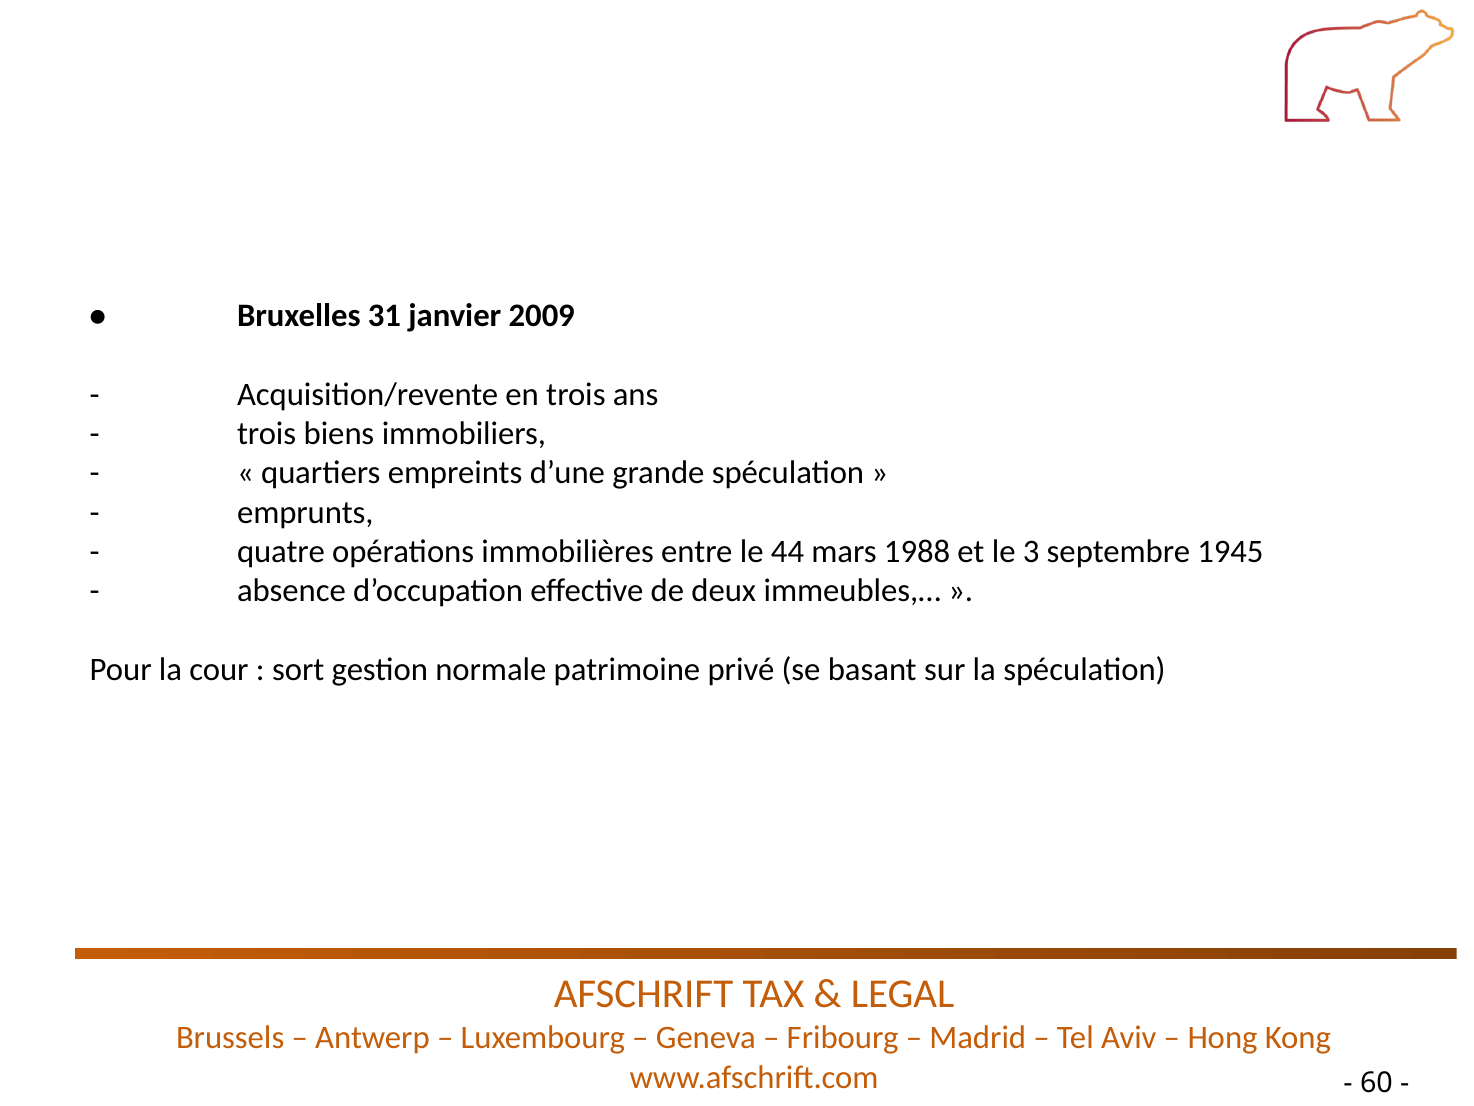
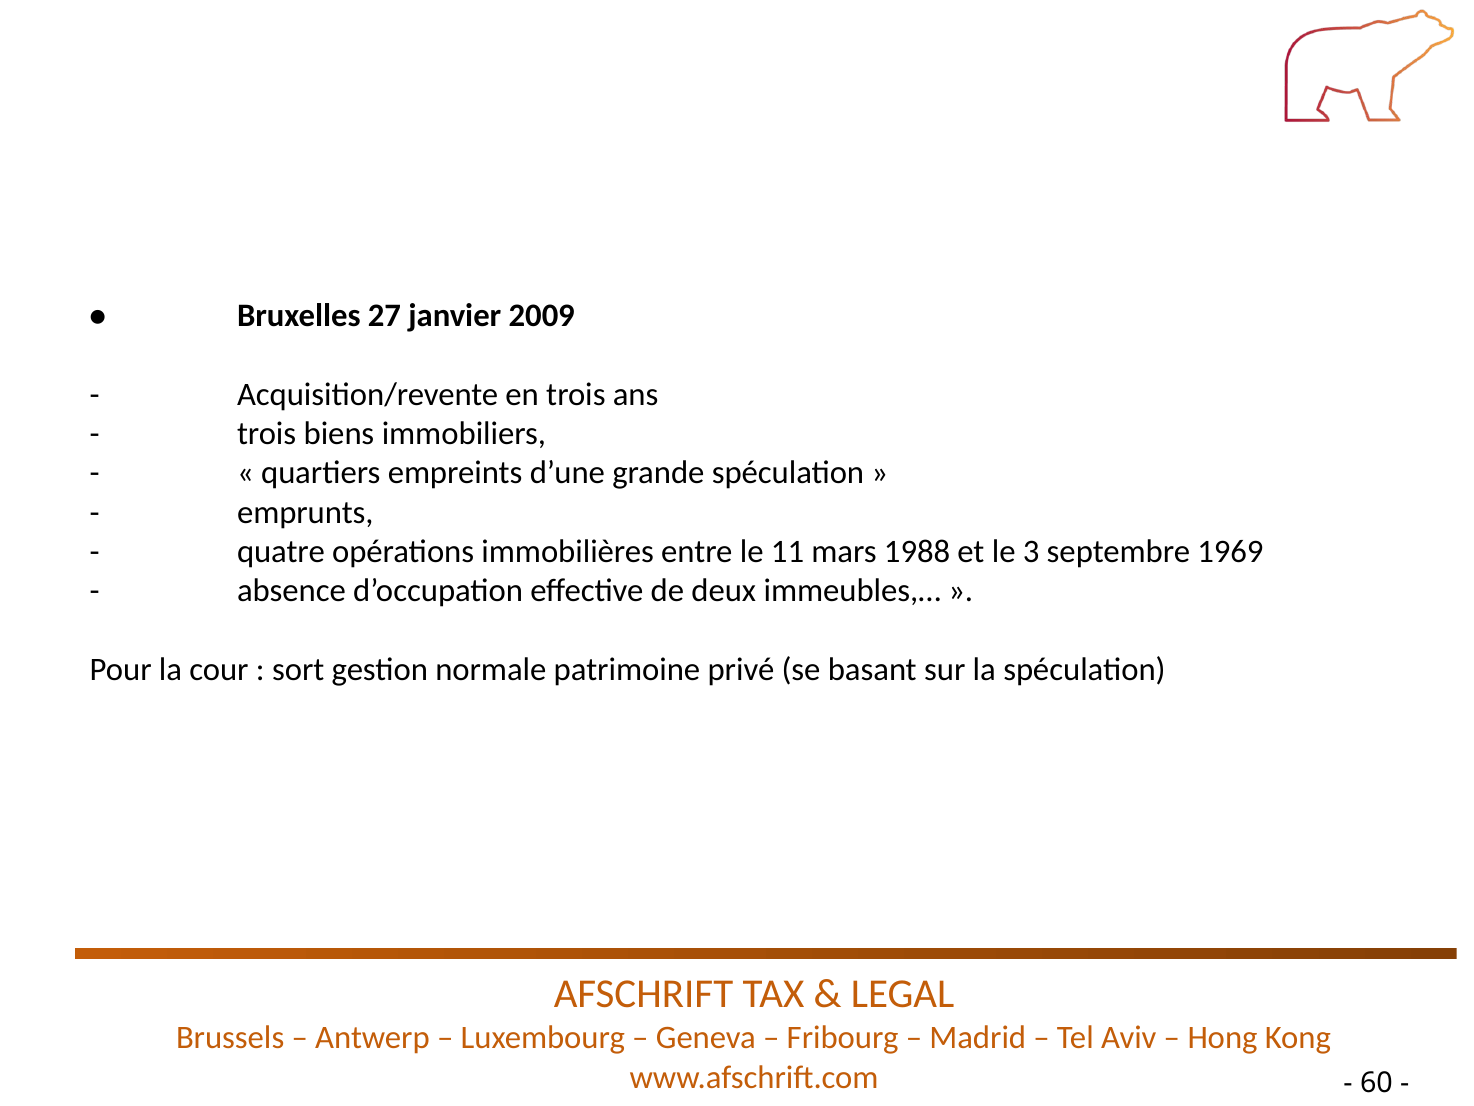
31: 31 -> 27 (384, 316)
44: 44 -> 11 (787, 551)
1945: 1945 -> 1969 (1230, 551)
